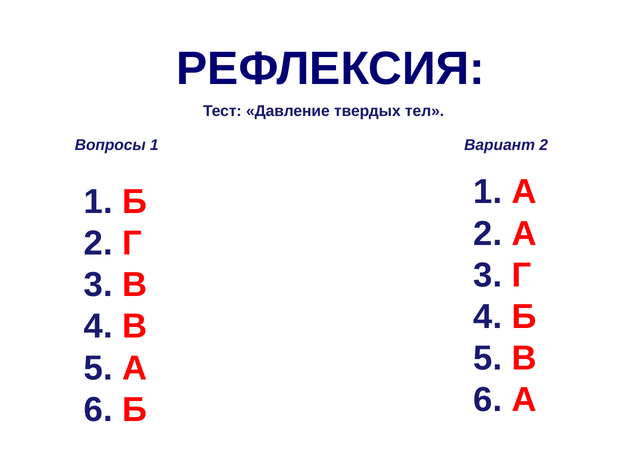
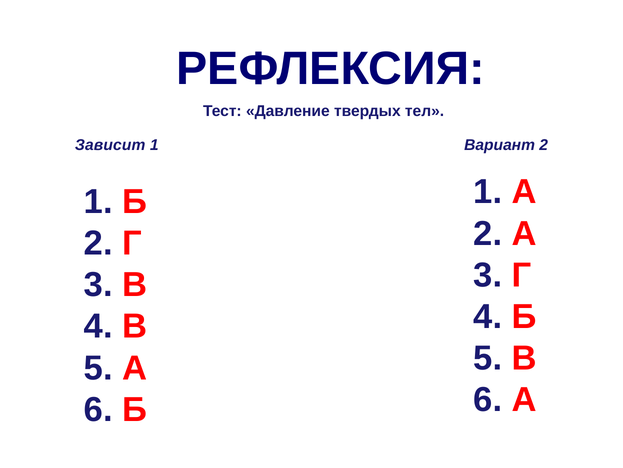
Вопросы: Вопросы -> Зависит (110, 145)
